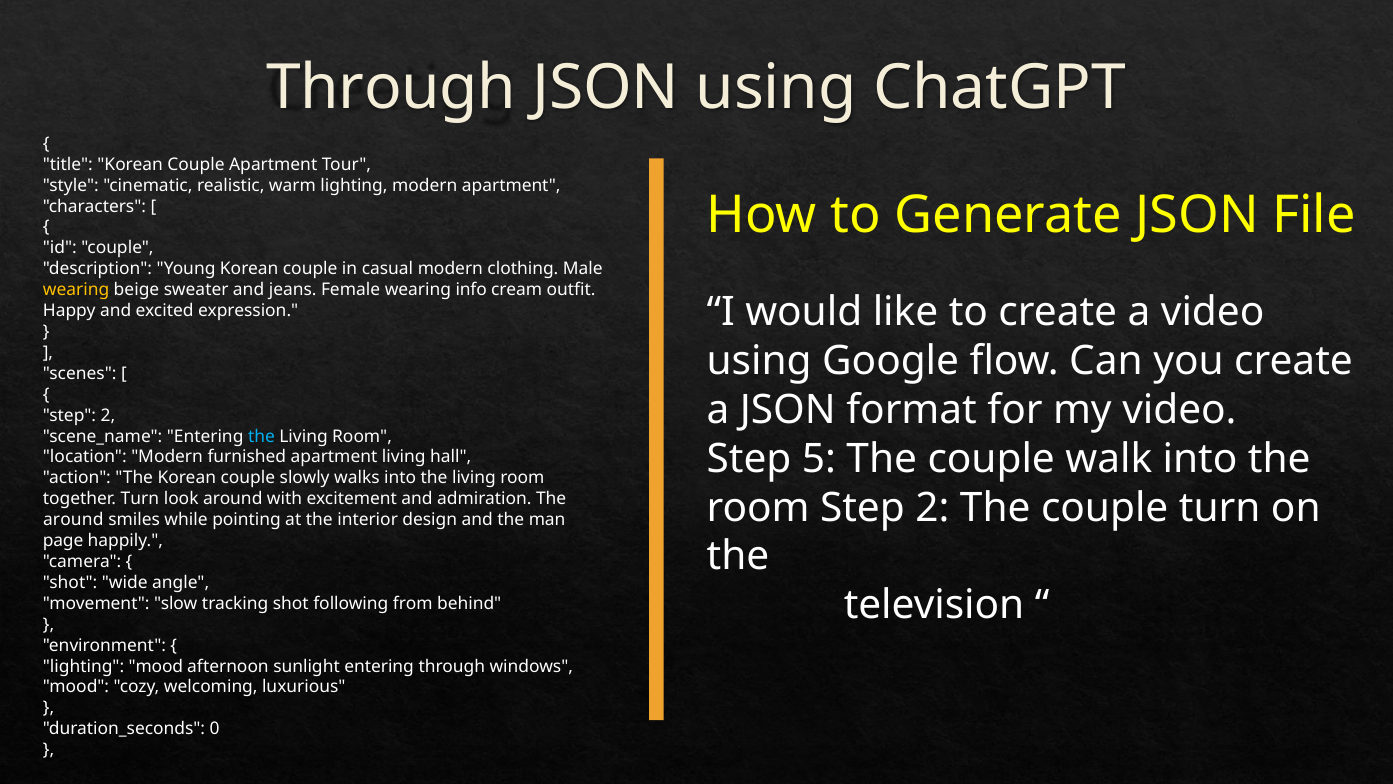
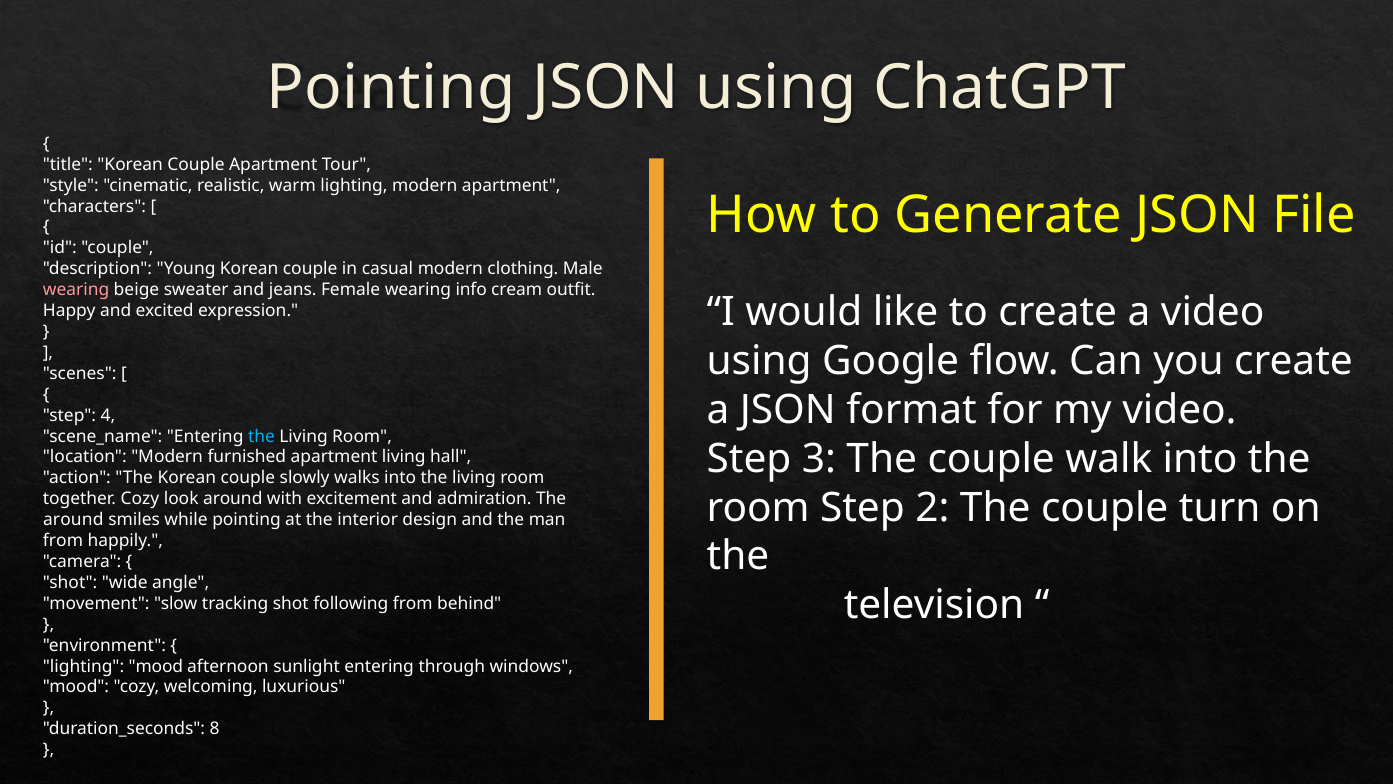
Through: Through -> Pointing (391, 88)
wearing colour: yellow -> pink (76, 290)
2: 2 -> 4 (108, 415)
5: 5 -> 3 (819, 459)
together Turn: Turn -> Cozy (140, 499)
page: page -> from (63, 541)
0: 0 -> 8 (215, 729)
